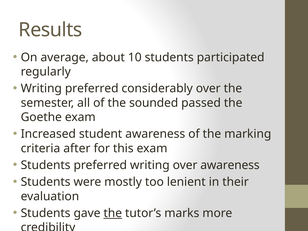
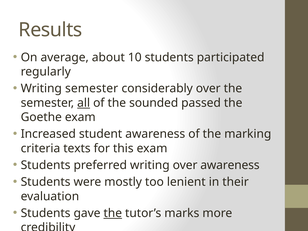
Writing preferred: preferred -> semester (92, 88)
all underline: none -> present (84, 103)
after: after -> texts (77, 148)
